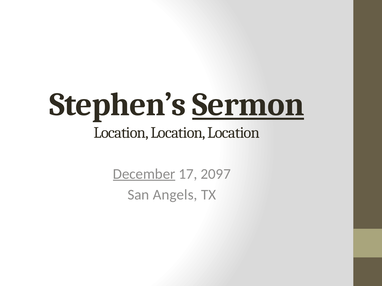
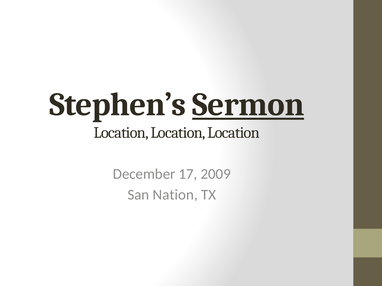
December underline: present -> none (144, 174)
2097: 2097 -> 2009 (216, 174)
Angels: Angels -> Nation (175, 195)
